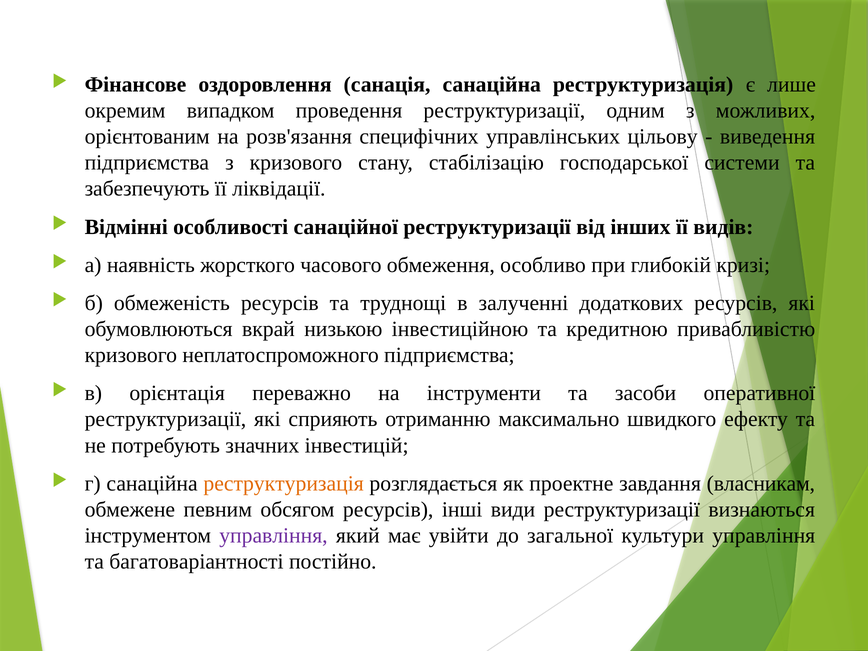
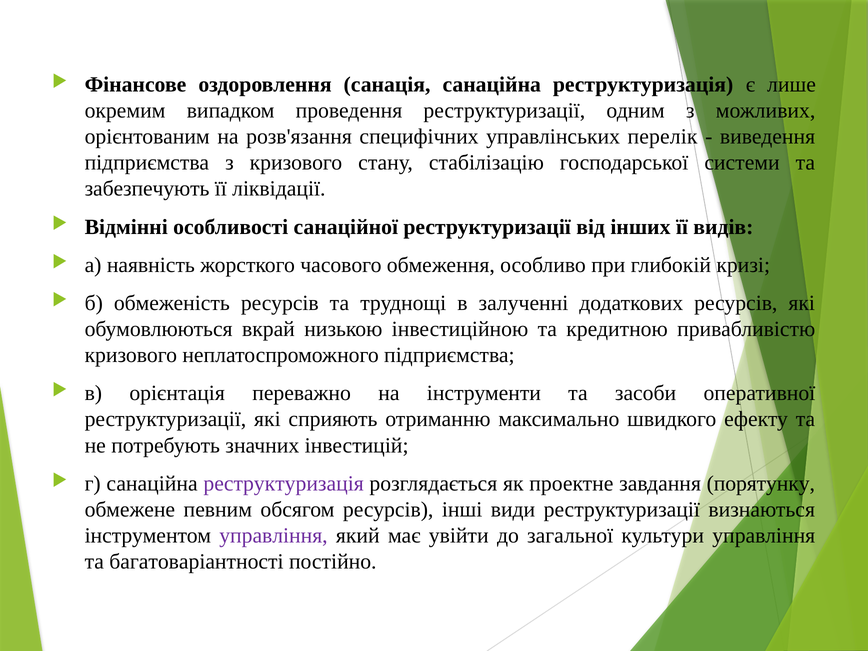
цільову: цільову -> перелік (663, 137)
реструктуризація colour: orange -> purple (284, 483)
власникам: власникам -> порятунку (761, 483)
